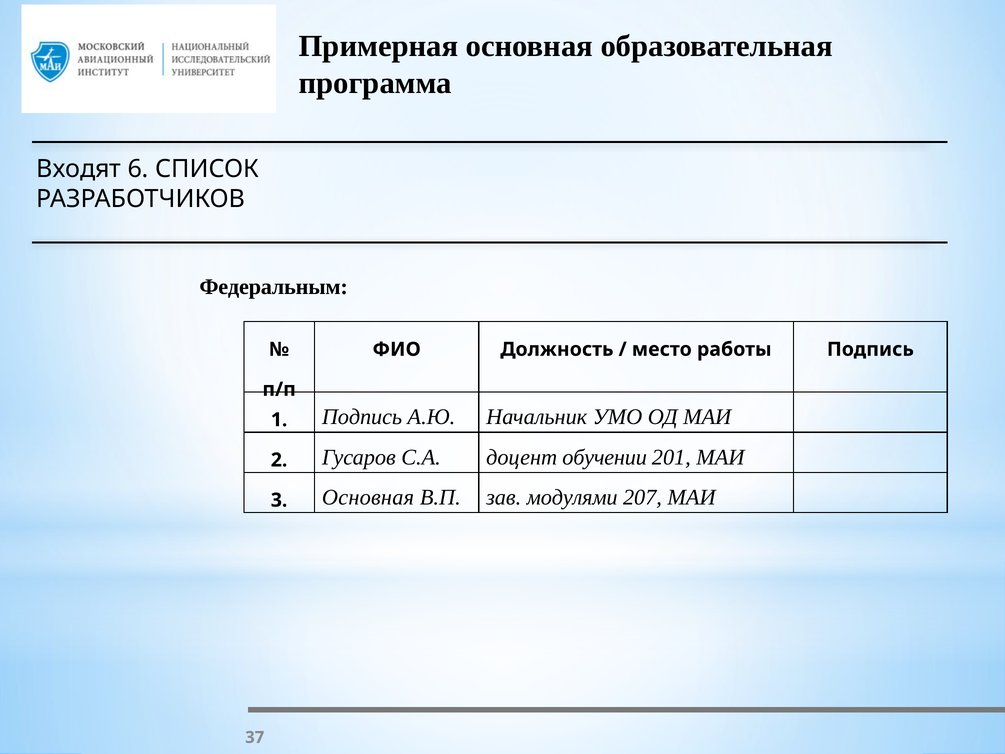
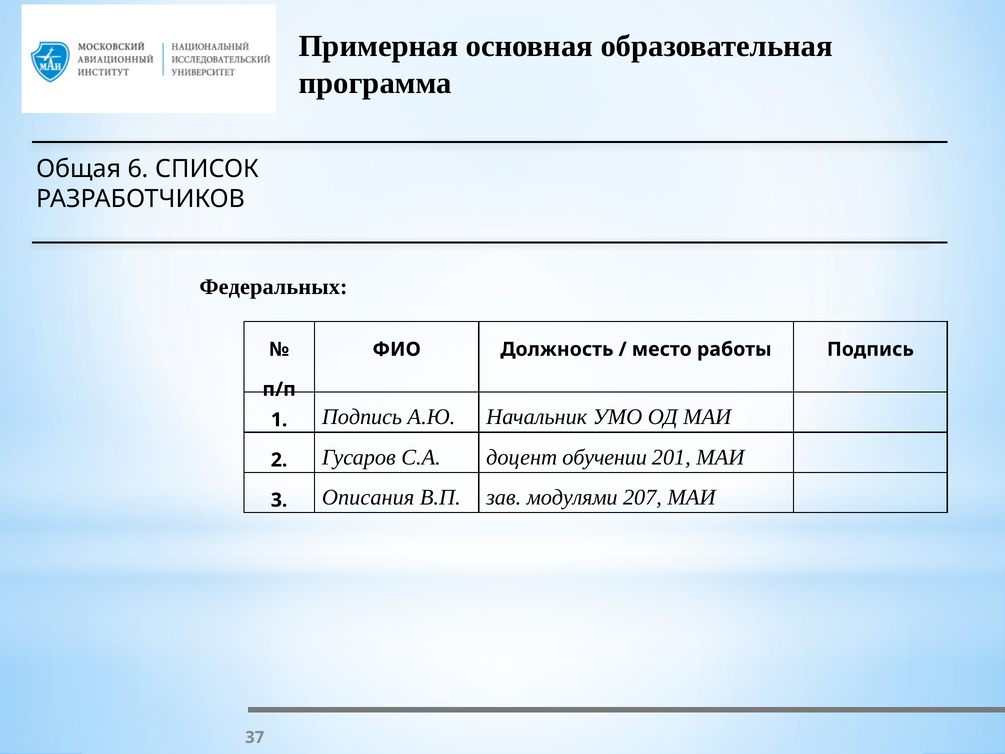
Входят: Входят -> Общая (79, 169)
Федеральным: Федеральным -> Федеральных (273, 287)
3 Основная: Основная -> Описания (368, 497)
